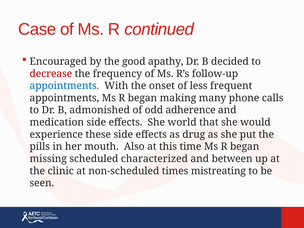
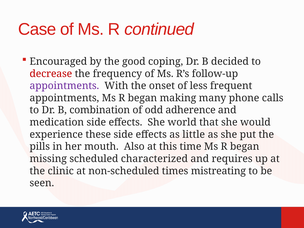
apathy: apathy -> coping (166, 62)
appointments colour: blue -> purple (64, 86)
admonished: admonished -> combination (100, 110)
drug: drug -> little (194, 134)
between: between -> requires (232, 159)
